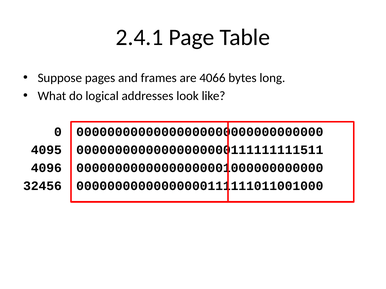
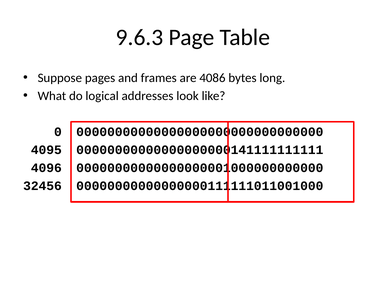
2.4.1: 2.4.1 -> 9.6.3 (140, 37)
4066: 4066 -> 4086 (212, 78)
00000000000000000000111111111511: 00000000000000000000111111111511 -> 00000000000000000000141111111111 (200, 150)
